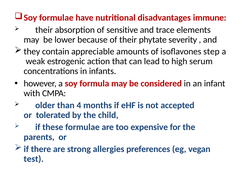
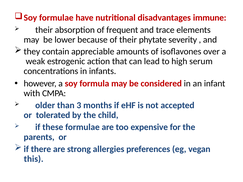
sensitive: sensitive -> frequent (122, 30)
step: step -> over (212, 52)
4: 4 -> 3 (79, 105)
test: test -> this (34, 159)
